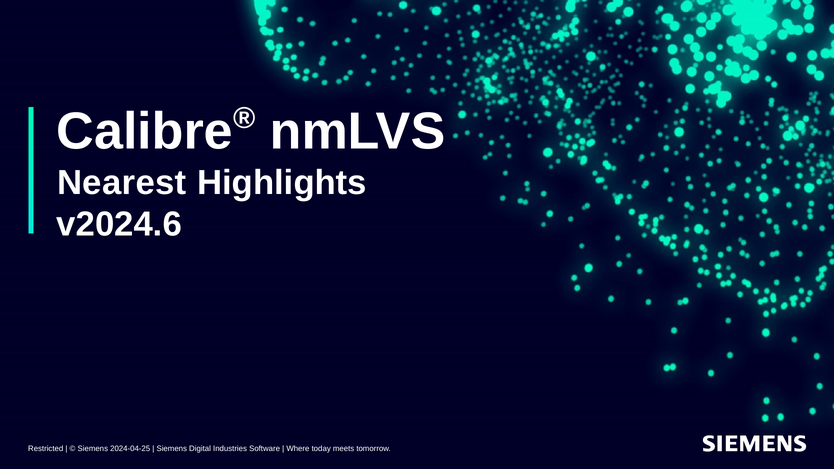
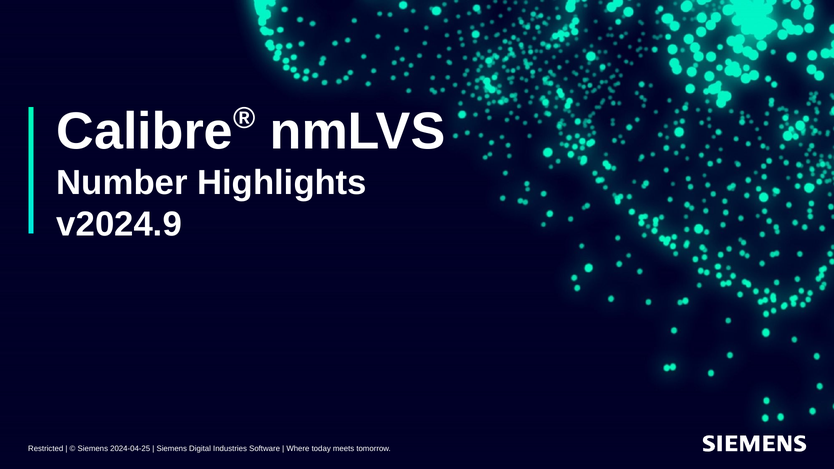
Nearest: Nearest -> Number (122, 183)
v2024.6: v2024.6 -> v2024.9 (119, 224)
